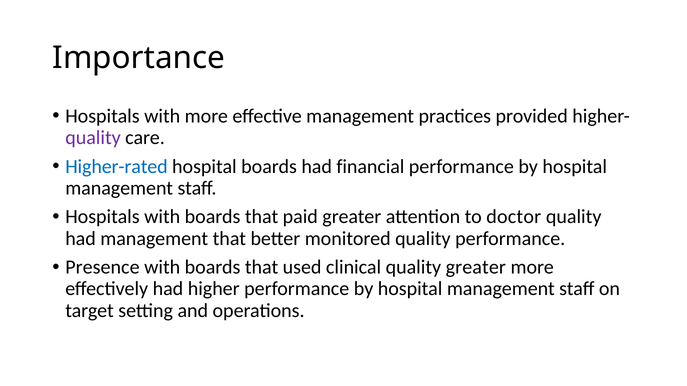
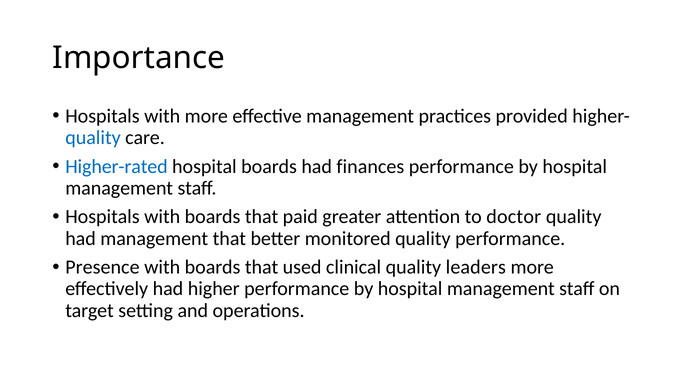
quality colour: purple -> blue (93, 138)
financial: financial -> finances (370, 167)
quality greater: greater -> leaders (476, 268)
